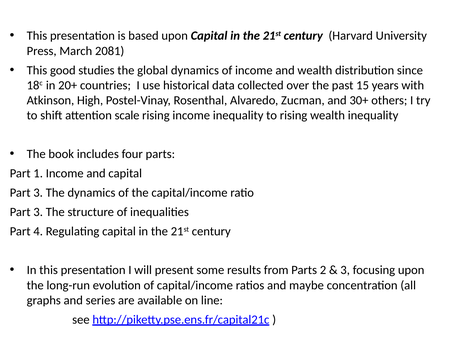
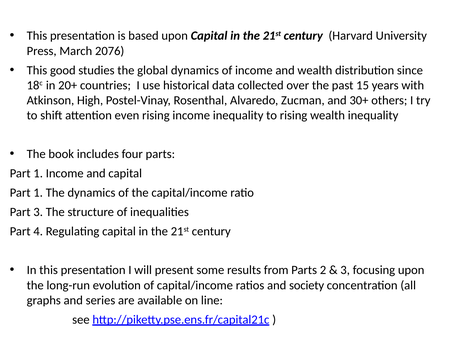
2081: 2081 -> 2076 (110, 51)
scale: scale -> even (127, 115)
3: 3 -> 1 (38, 192)
maybe: maybe -> society (307, 285)
